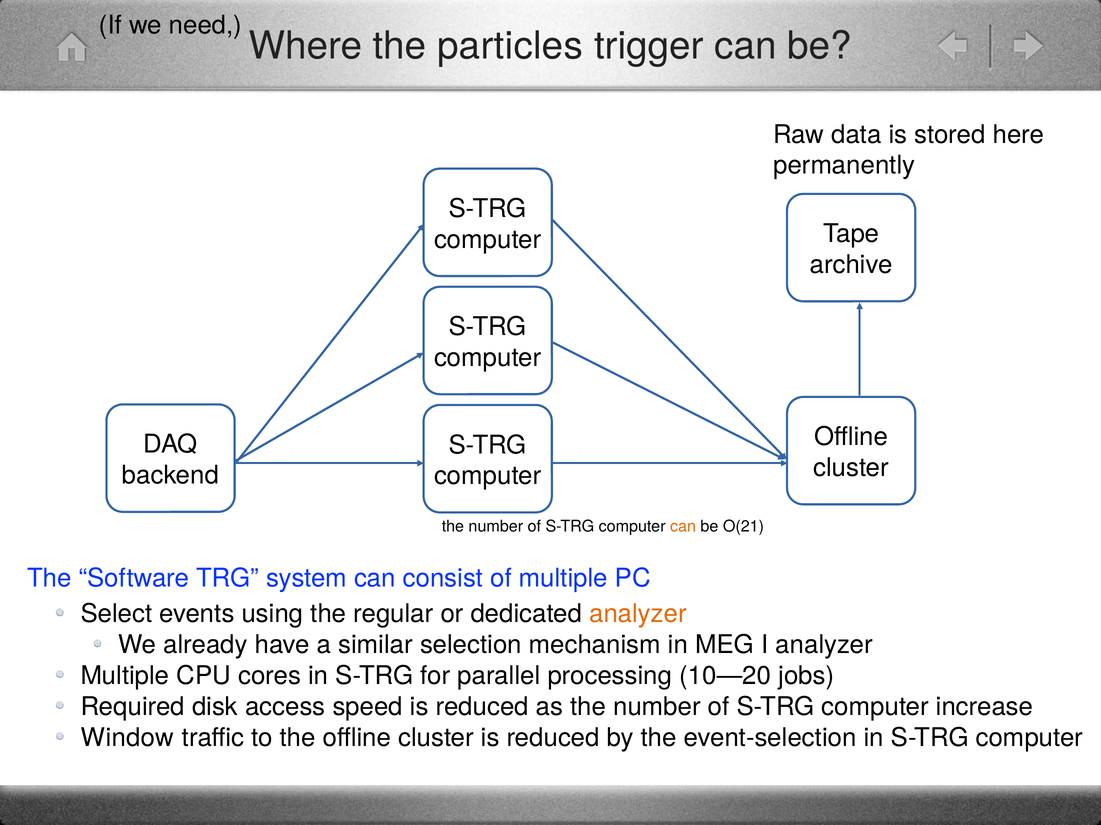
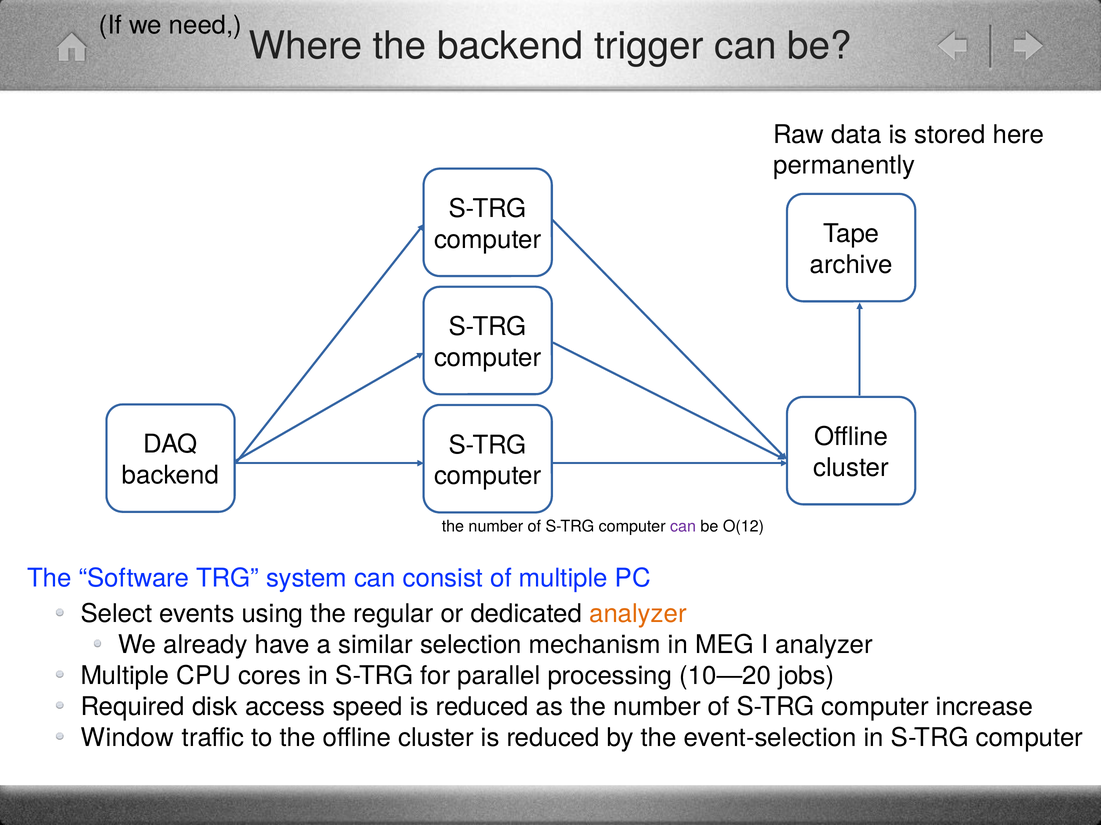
the particles: particles -> backend (510, 46)
can colour: orange -> purple (683, 527)
O(21: O(21 -> O(12 (743, 527)
